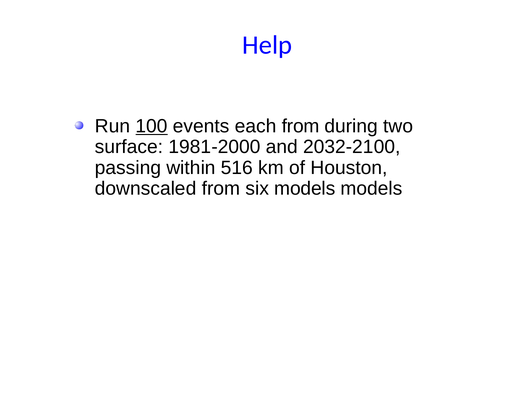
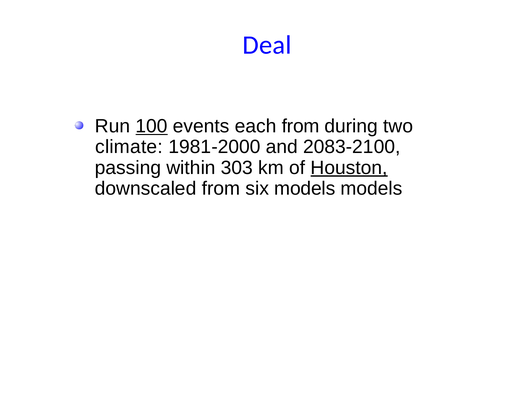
Help: Help -> Deal (267, 45)
surface: surface -> climate (129, 147)
2032-2100: 2032-2100 -> 2083-2100 (352, 147)
516: 516 -> 303 (237, 168)
Houston underline: none -> present (349, 168)
